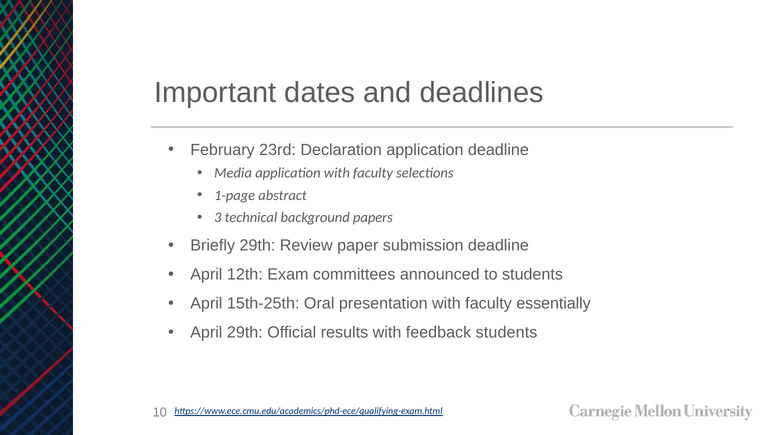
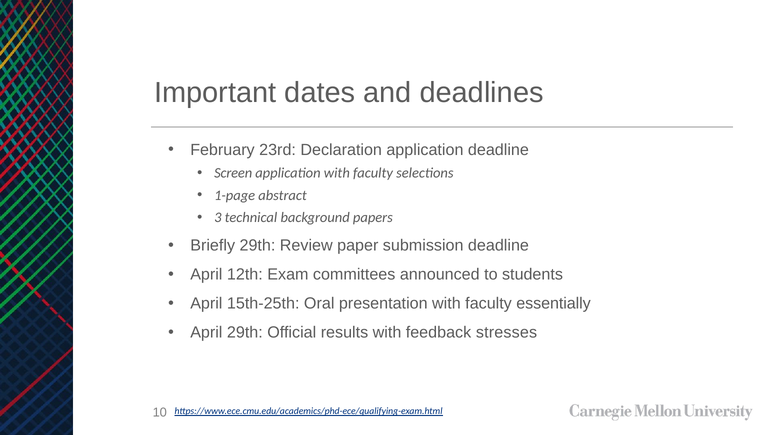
Media: Media -> Screen (233, 173)
feedback students: students -> stresses (507, 332)
